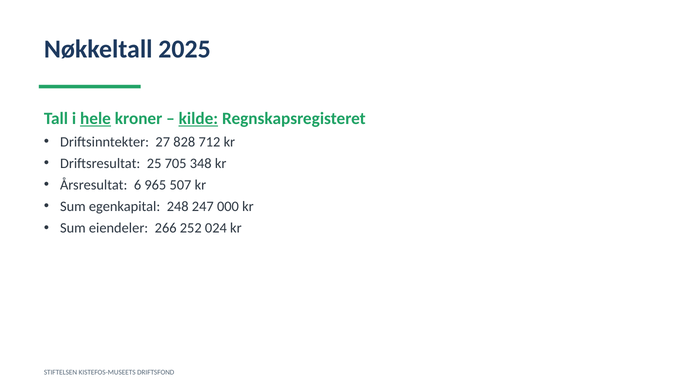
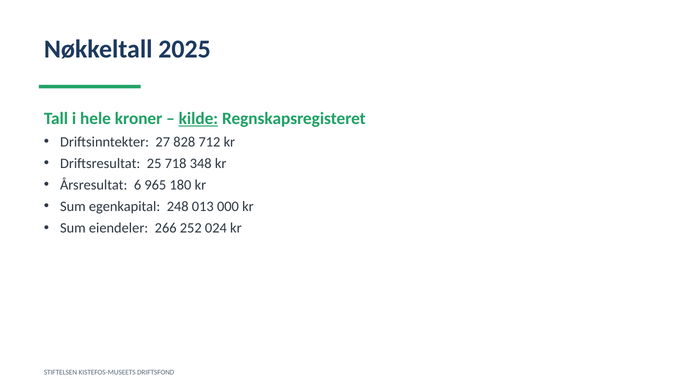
hele underline: present -> none (95, 119)
705: 705 -> 718 (176, 163)
507: 507 -> 180 (180, 185)
247: 247 -> 013 (203, 207)
